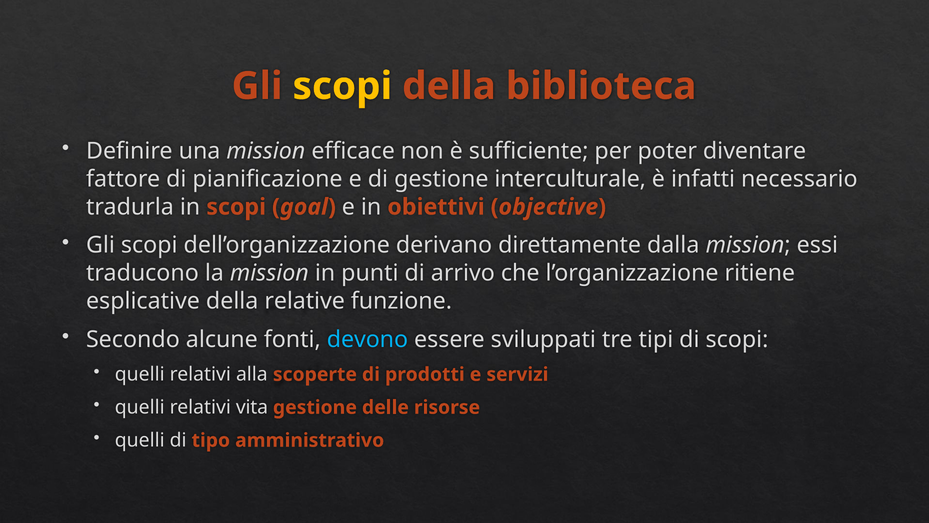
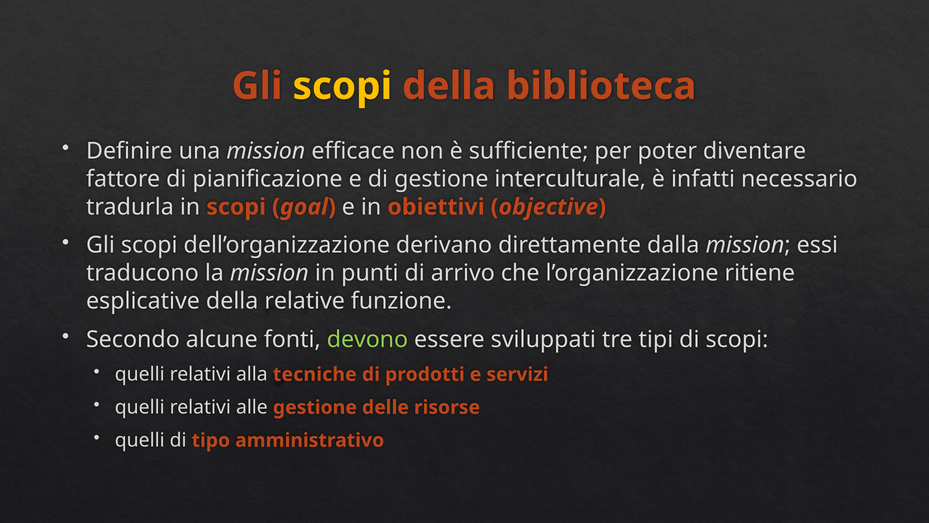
devono colour: light blue -> light green (367, 339)
scoperte: scoperte -> tecniche (315, 374)
vita: vita -> alle (252, 407)
